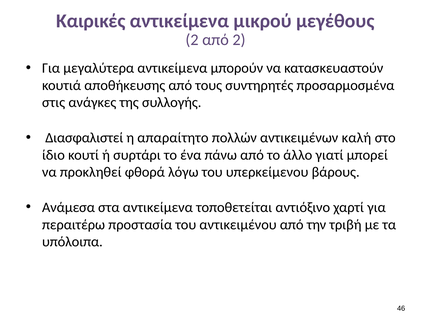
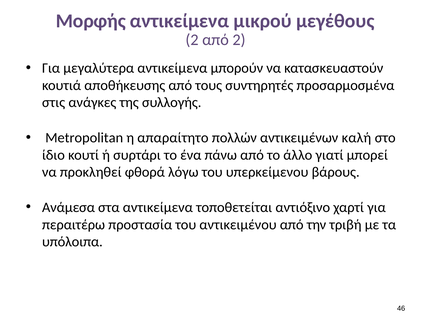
Καιρικές: Καιρικές -> Μορφής (91, 21)
Διασφαλιστεί: Διασφαλιστεί -> Metropolitan (84, 138)
